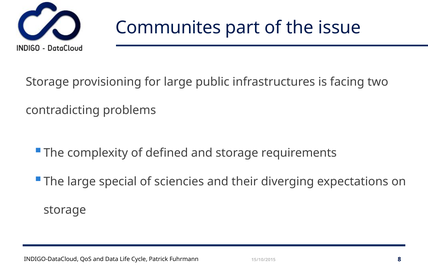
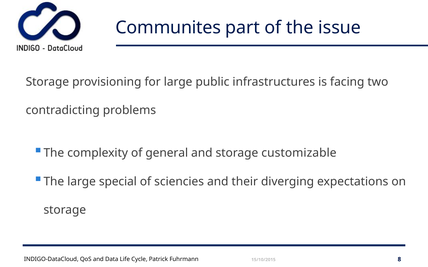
defined: defined -> general (167, 153)
requirements: requirements -> customizable (299, 153)
